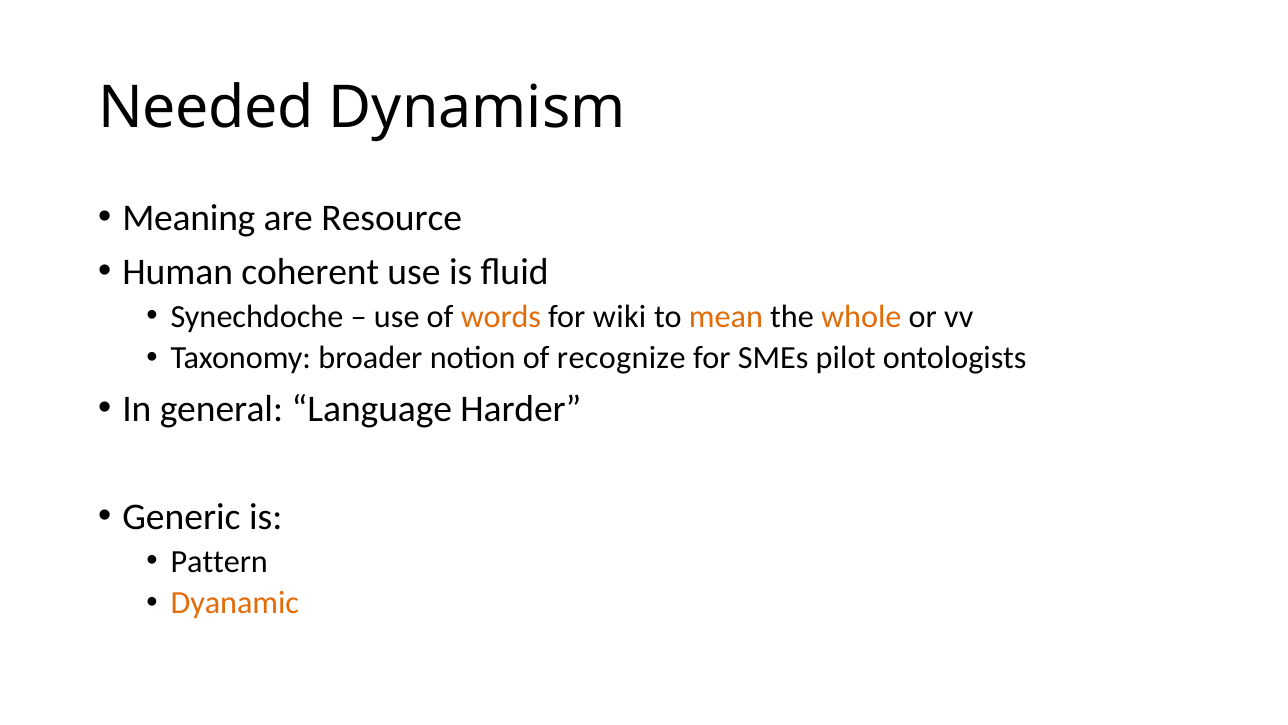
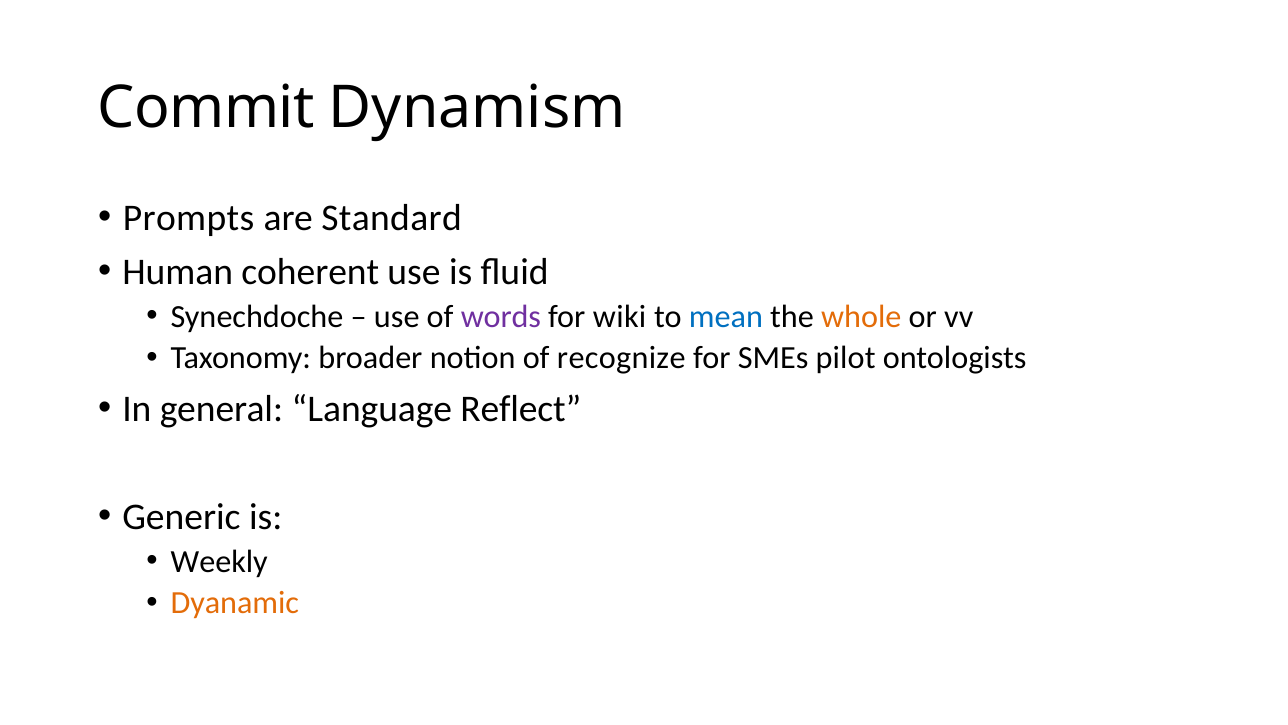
Needed: Needed -> Commit (206, 108)
Meaning: Meaning -> Prompts (189, 218)
Resource: Resource -> Standard (392, 218)
words colour: orange -> purple (501, 316)
mean colour: orange -> blue (726, 316)
Harder: Harder -> Reflect (521, 409)
Pattern: Pattern -> Weekly (219, 561)
